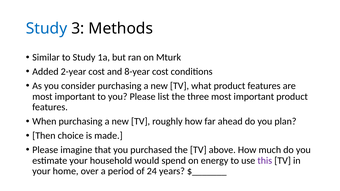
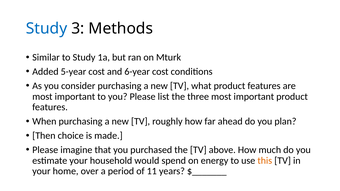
2-year: 2-year -> 5-year (73, 72)
8-year: 8-year -> 6-year (137, 72)
this colour: purple -> orange (265, 161)
24: 24 -> 11 (152, 171)
